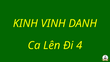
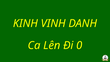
4: 4 -> 0 (79, 45)
